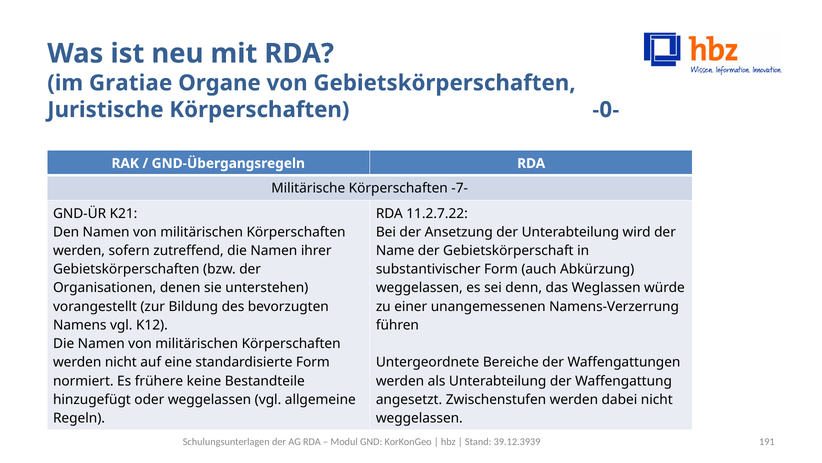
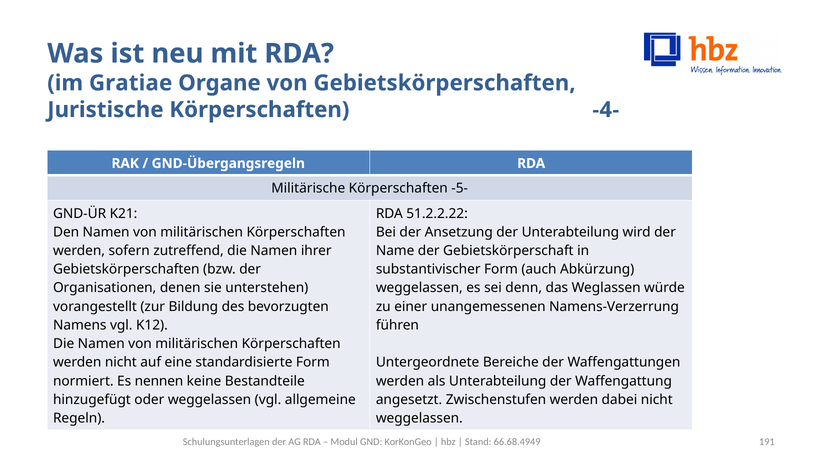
-0-: -0- -> -4- (606, 110)
-7-: -7- -> -5- (460, 188)
11.2.7.22: 11.2.7.22 -> 51.2.2.22 (437, 213)
frühere: frühere -> nennen (159, 381)
39.12.3939: 39.12.3939 -> 66.68.4949 (517, 441)
